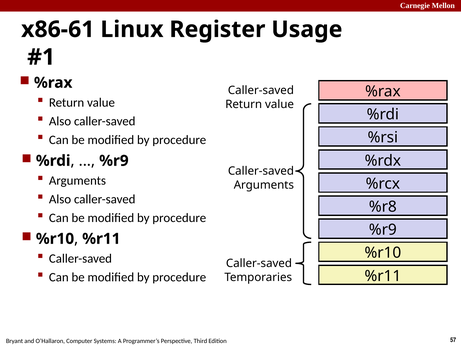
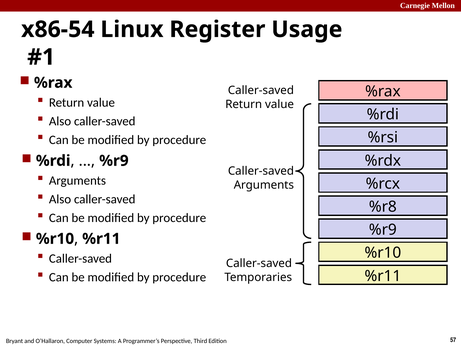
x86-61: x86-61 -> x86-54 (58, 29)
